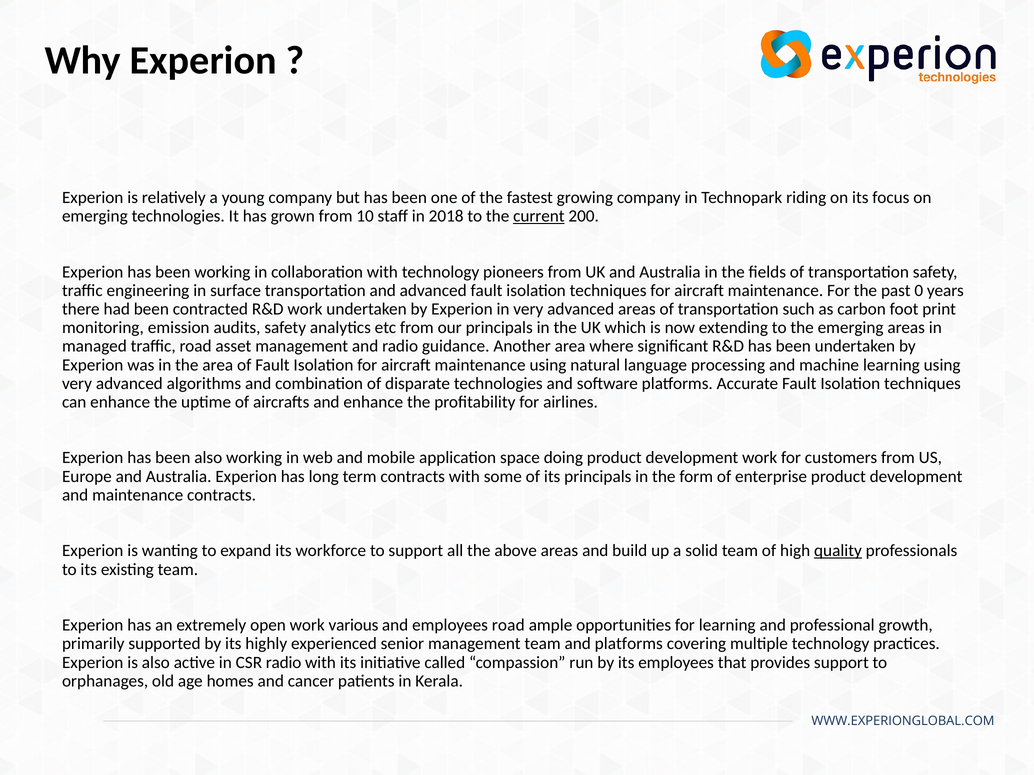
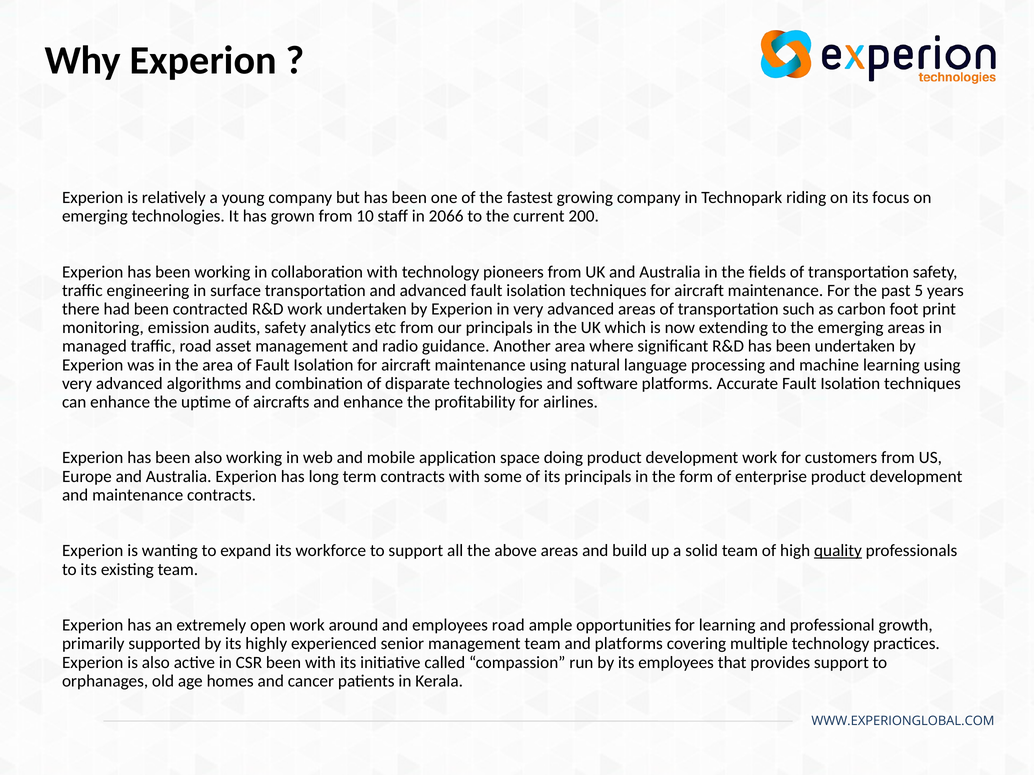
2018: 2018 -> 2066 (446, 216)
current underline: present -> none (539, 216)
0: 0 -> 5 (919, 291)
various: various -> around (353, 626)
CSR radio: radio -> been (284, 663)
